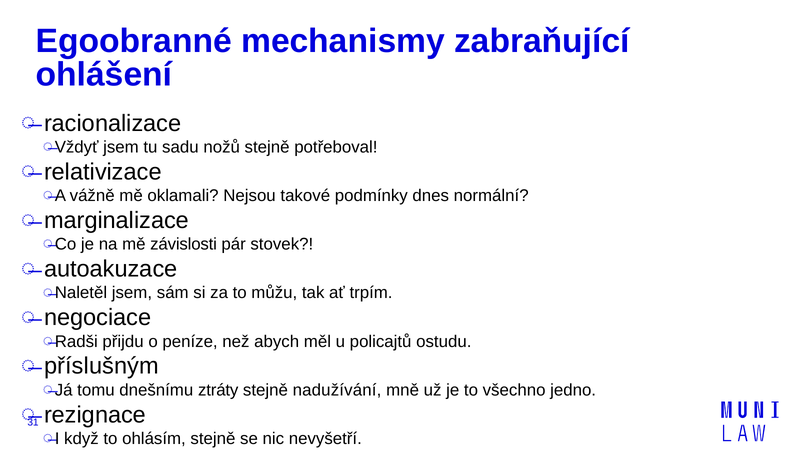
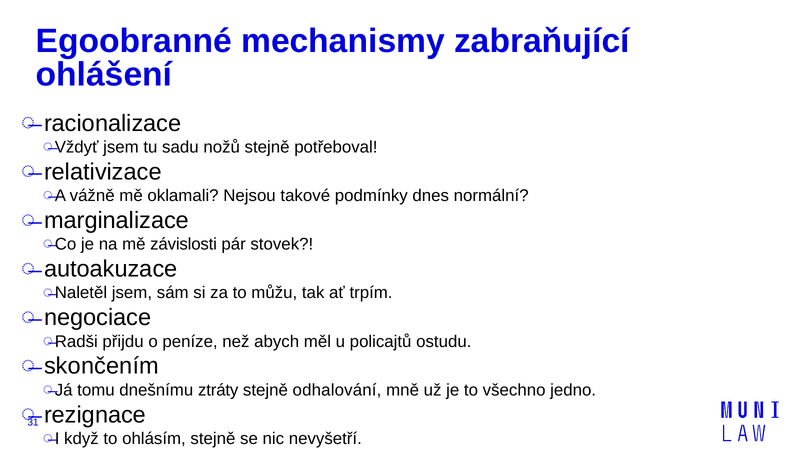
příslušným: příslušným -> skončením (102, 366)
nadužívání: nadužívání -> odhalování (337, 390)
